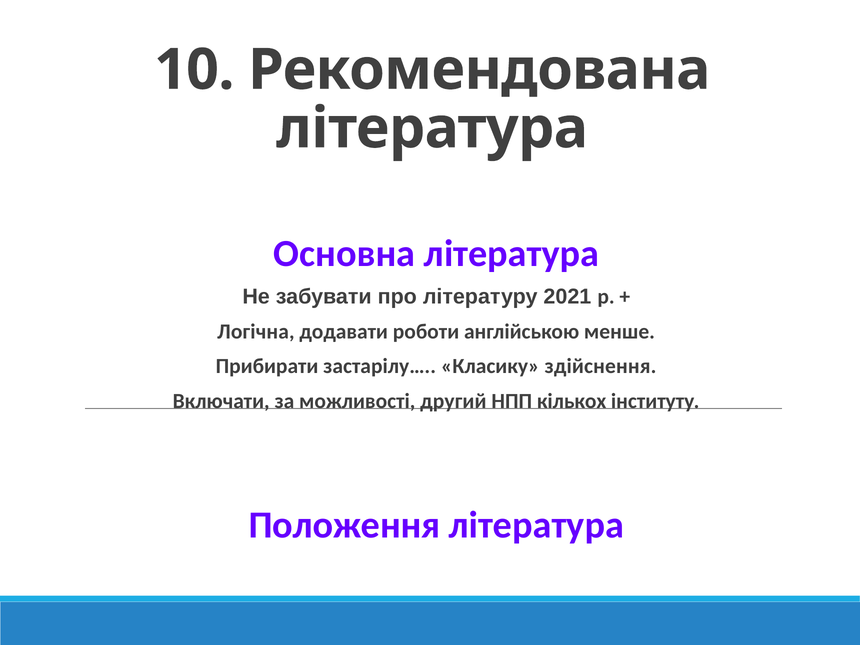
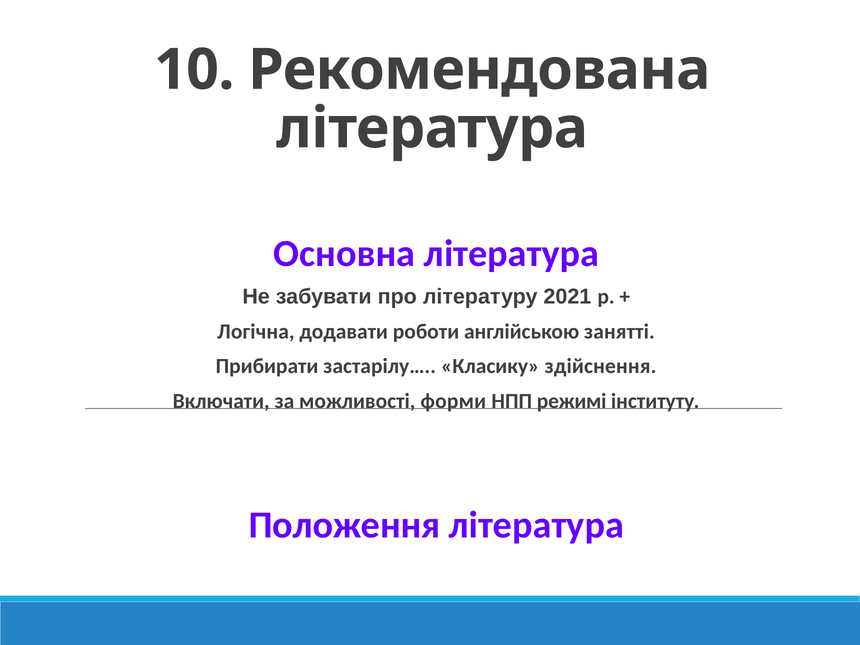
менше: менше -> занятті (619, 332)
другий: другий -> форми (453, 401)
кількох: кількох -> режимі (572, 401)
